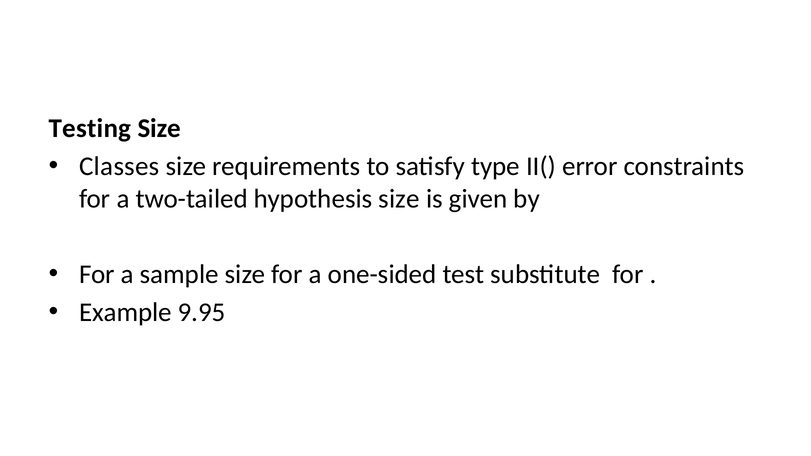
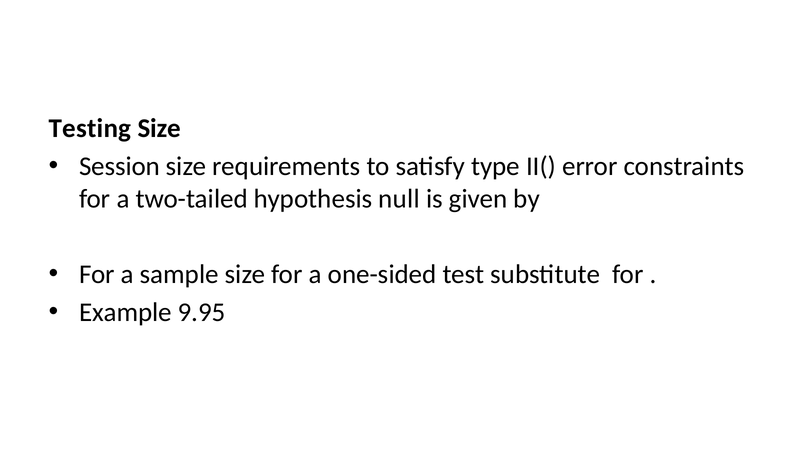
Classes: Classes -> Session (120, 166)
hypothesis size: size -> null (399, 199)
